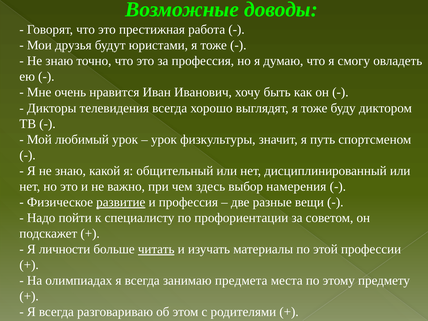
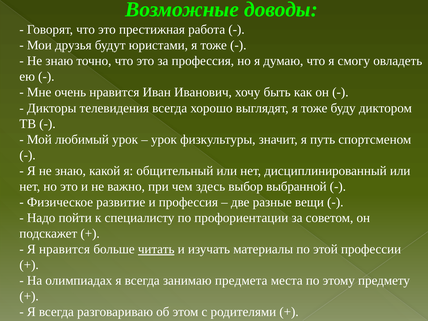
намерения: намерения -> выбранной (296, 186)
развитие underline: present -> none (121, 202)
Я личности: личности -> нравится (64, 249)
